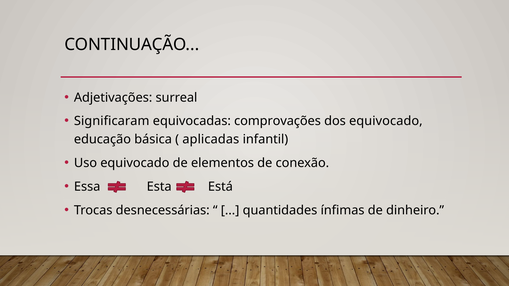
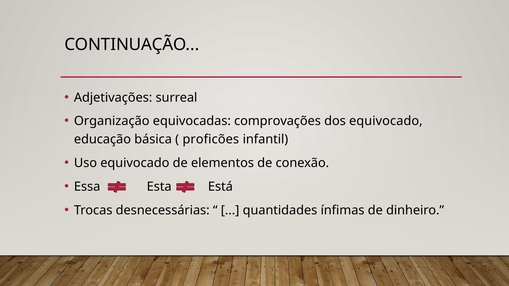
Significaram: Significaram -> Organização (112, 121)
aplicadas: aplicadas -> proficões (211, 140)
